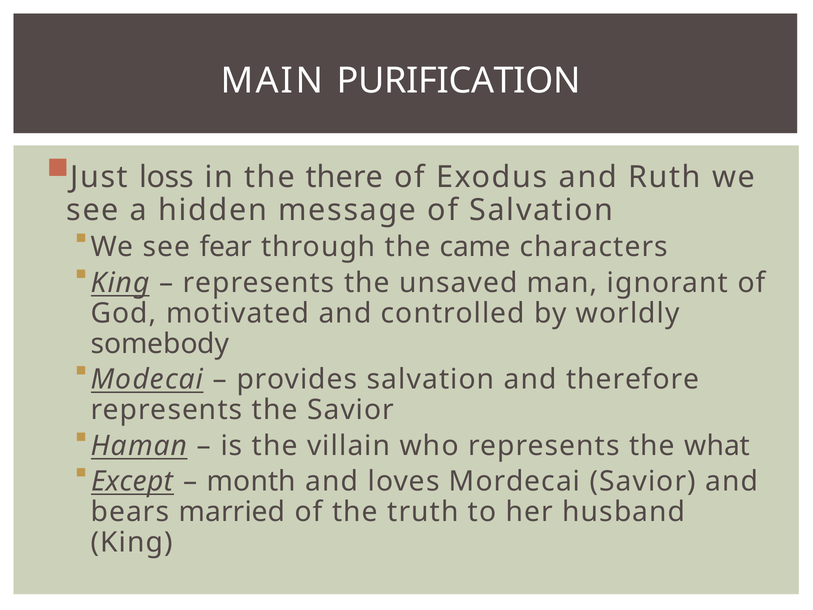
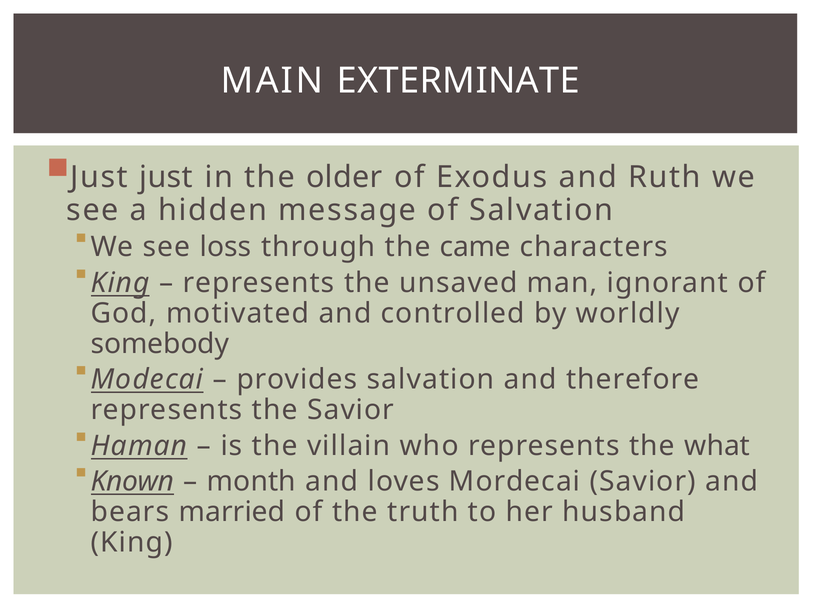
PURIFICATION: PURIFICATION -> EXTERMINATE (458, 81)
Just loss: loss -> just (166, 177)
there: there -> older (344, 177)
fear: fear -> loss (226, 247)
Except: Except -> Known (132, 481)
